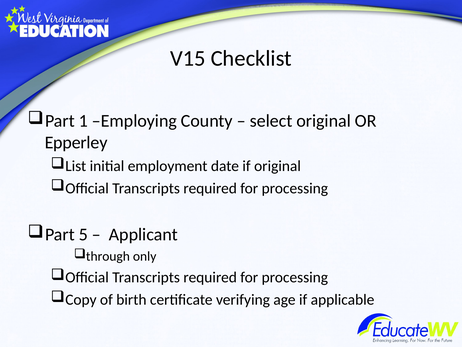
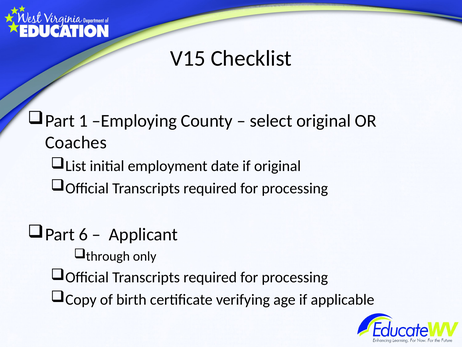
Epperley: Epperley -> Coaches (76, 142)
5: 5 -> 6 (83, 234)
